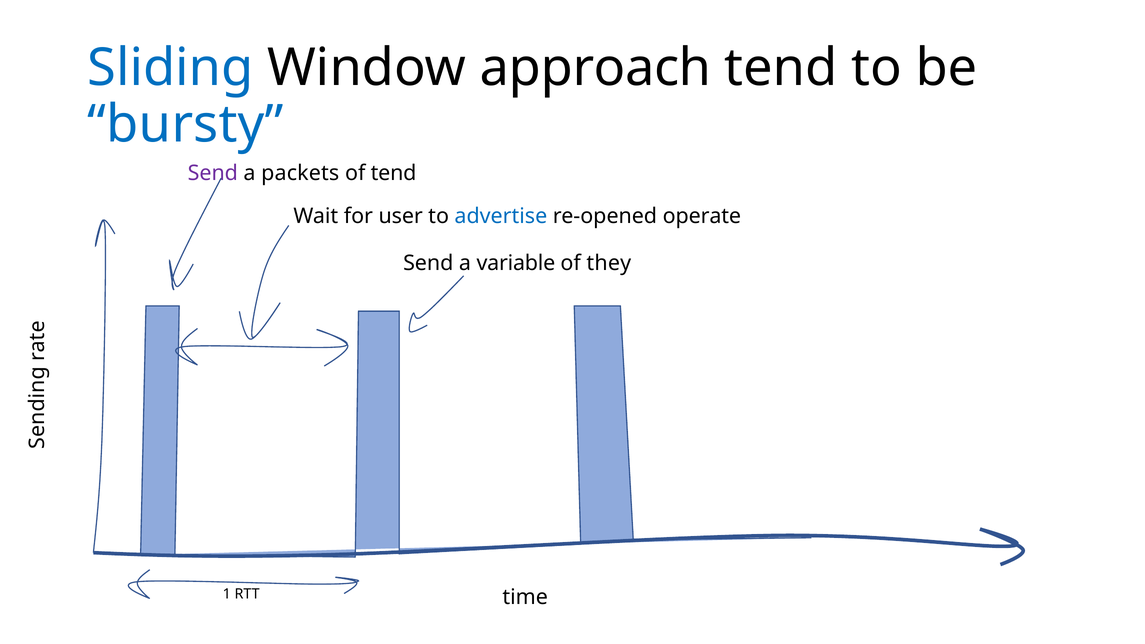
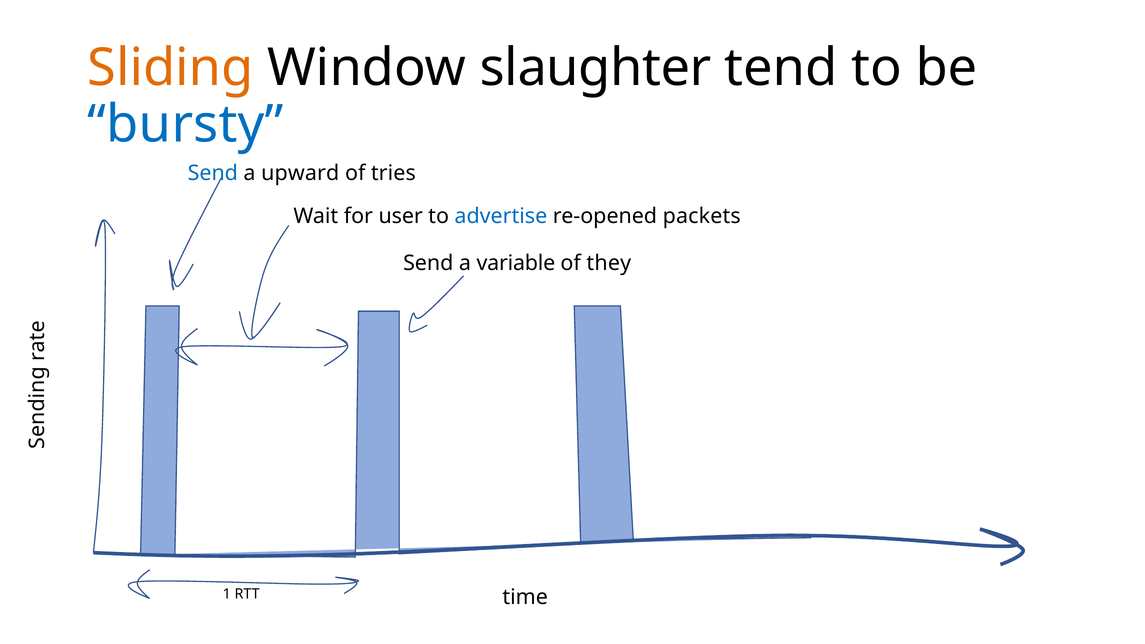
Sliding colour: blue -> orange (170, 68)
approach: approach -> slaughter (596, 68)
Send colour: purple -> blue (213, 173)
packets: packets -> upward (300, 173)
of tend: tend -> tries (393, 173)
operate: operate -> packets (702, 216)
